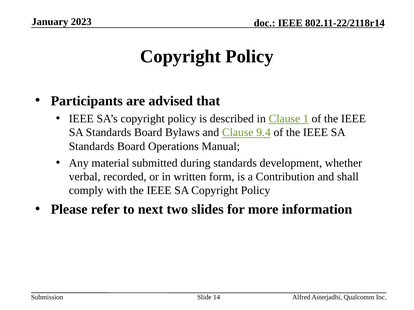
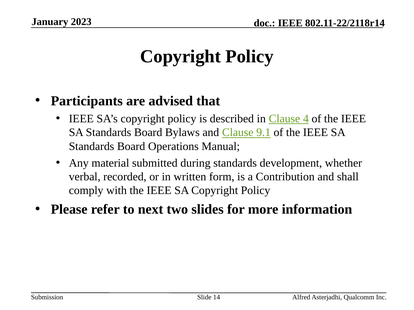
1: 1 -> 4 (306, 119)
9.4: 9.4 -> 9.1 (263, 133)
